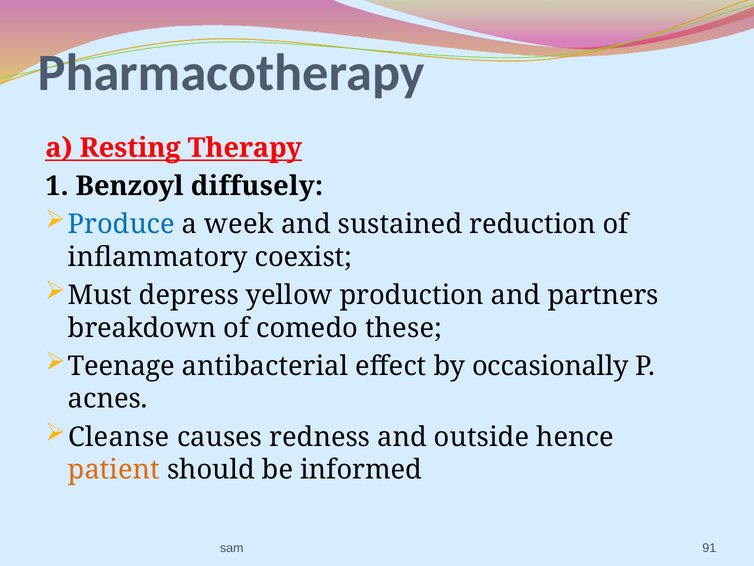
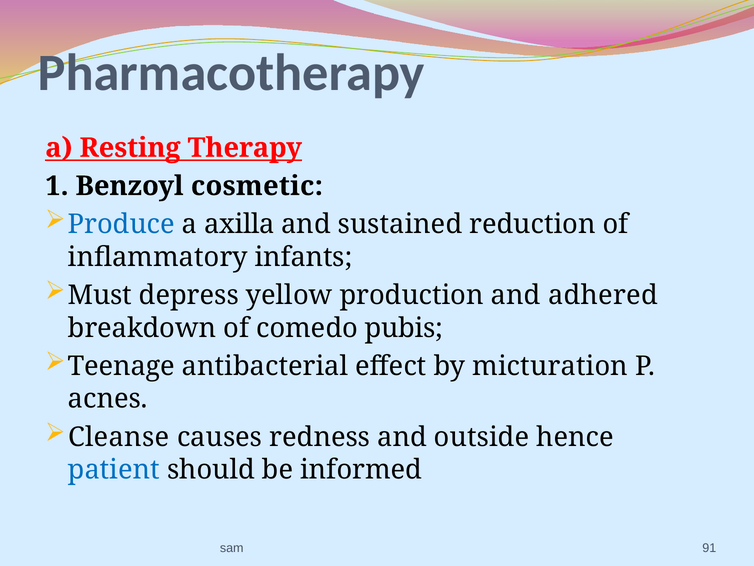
diffusely: diffusely -> cosmetic (257, 186)
week: week -> axilla (239, 224)
coexist: coexist -> infants (304, 257)
partners: partners -> adhered (603, 295)
these: these -> pubis (404, 328)
occasionally: occasionally -> micturation (550, 366)
patient colour: orange -> blue (114, 470)
